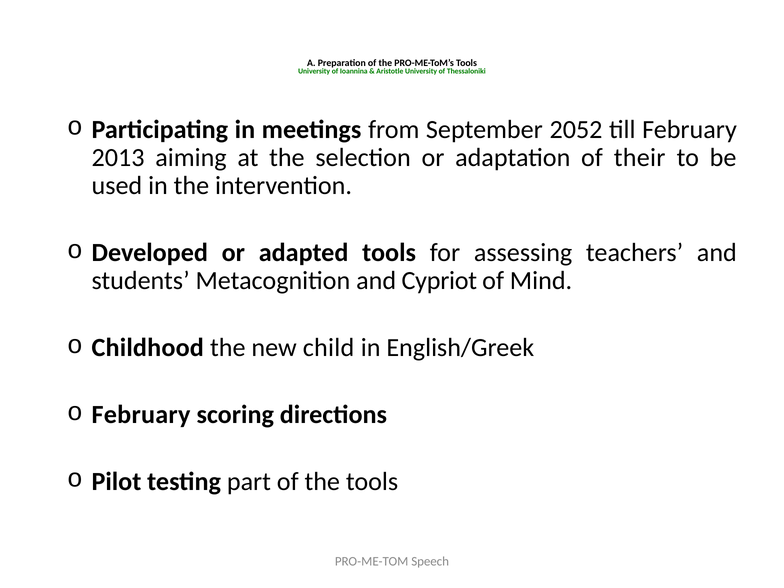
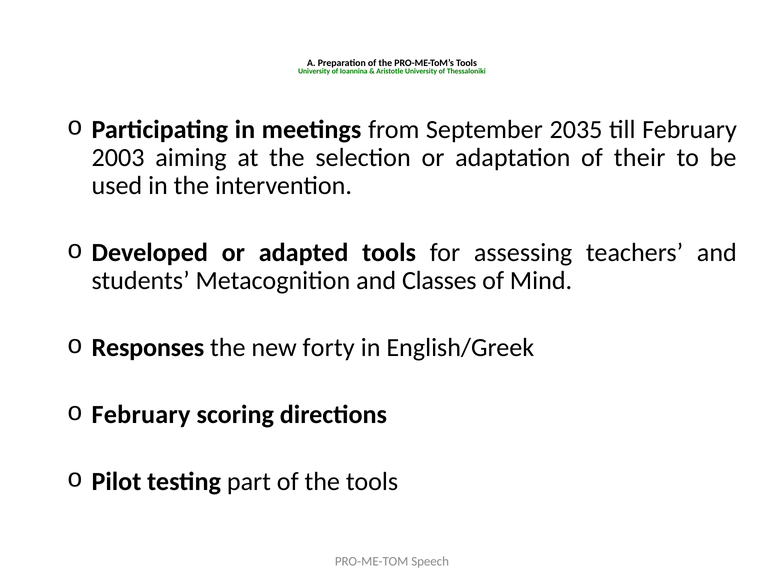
2052: 2052 -> 2035 (576, 129)
2013: 2013 -> 2003 (118, 158)
Cypriot: Cypriot -> Classes (439, 281)
Childhood: Childhood -> Responses (148, 348)
child: child -> forty (329, 348)
